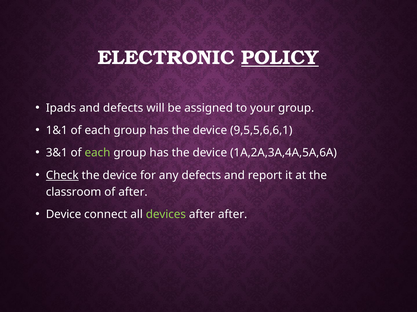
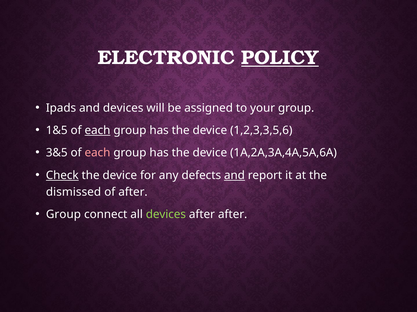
and defects: defects -> devices (123, 108)
1&1: 1&1 -> 1&5 (57, 131)
each underline: none -> present (98, 131)
9,5,5,6,6,1: 9,5,5,6,6,1 -> 1,2,3,3,5,6 (261, 131)
3&1: 3&1 -> 3&5 (57, 153)
each colour: light green -> pink (98, 153)
and underline: none -> present (234, 176)
classroom: classroom -> dismissed (74, 192)
Device: Device -> Group (63, 215)
